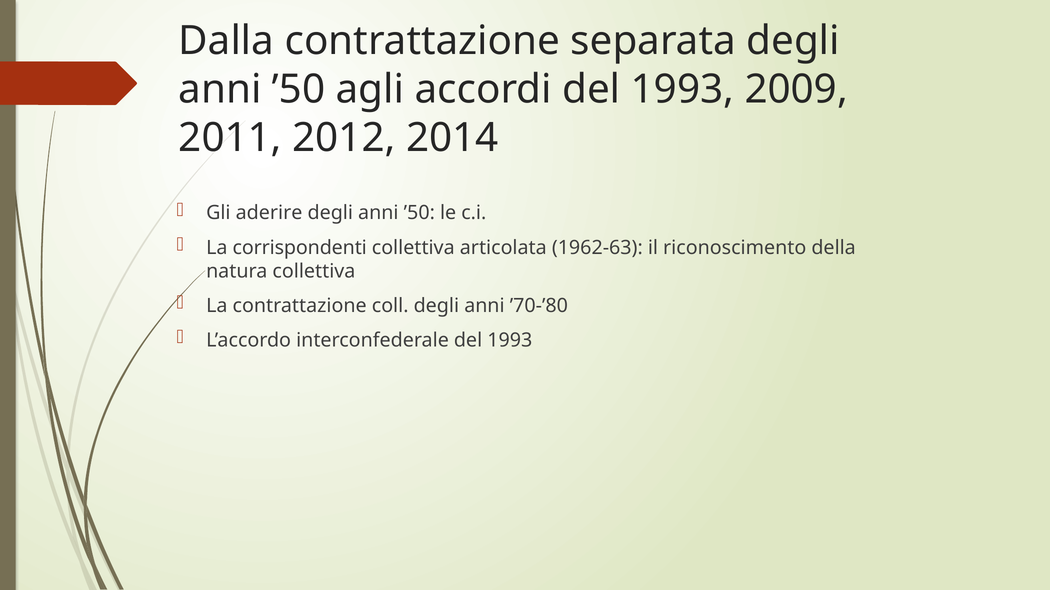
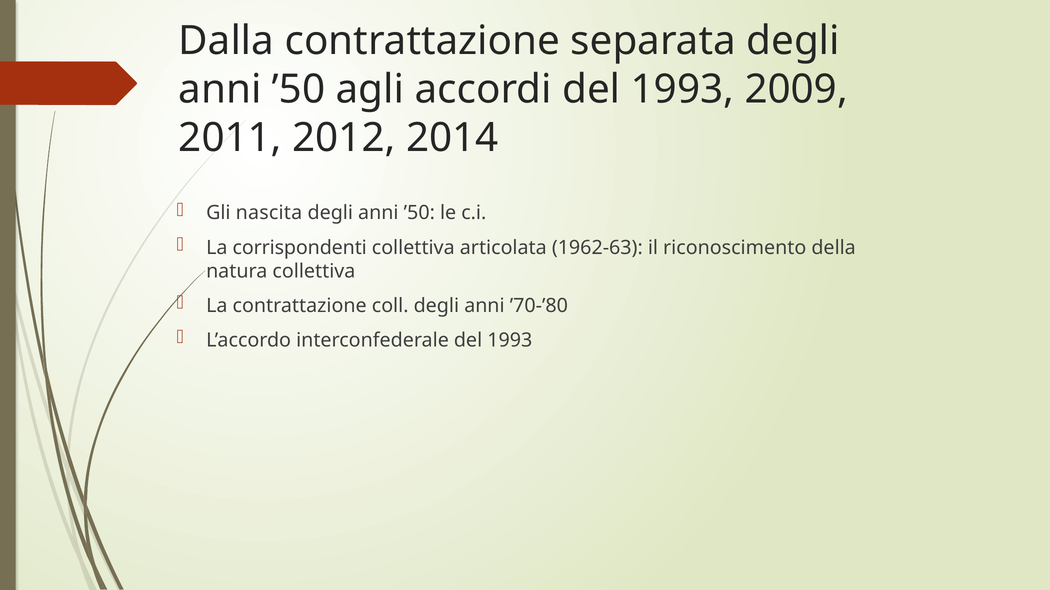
aderire: aderire -> nascita (269, 213)
